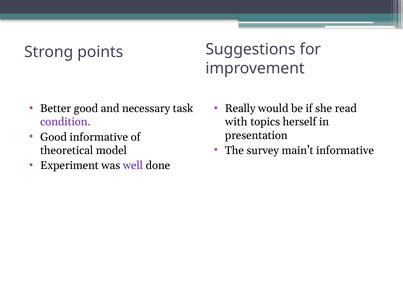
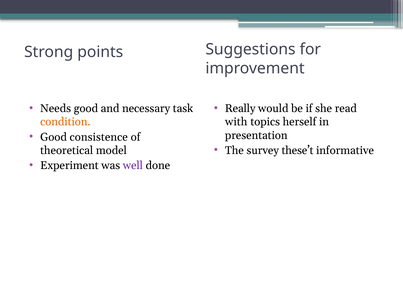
Better: Better -> Needs (56, 109)
condition colour: purple -> orange (65, 122)
Good informative: informative -> consistence (99, 137)
main’t: main’t -> these’t (298, 151)
